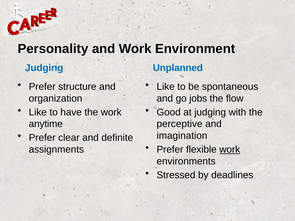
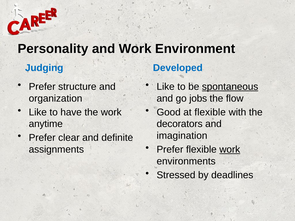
Unplanned: Unplanned -> Developed (178, 68)
spontaneous underline: none -> present (230, 87)
at judging: judging -> flexible (210, 112)
perceptive: perceptive -> decorators (180, 124)
